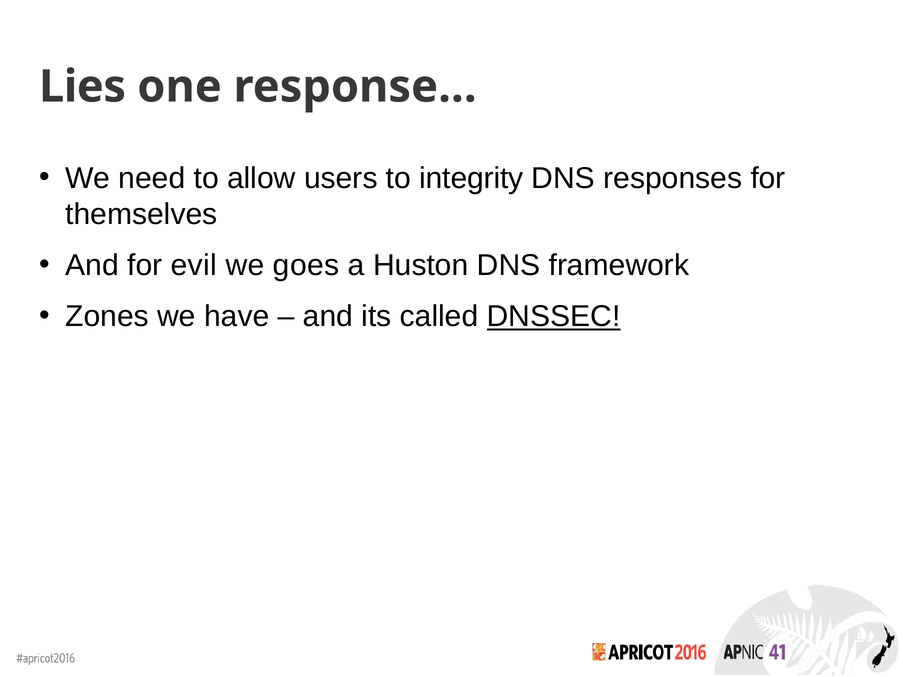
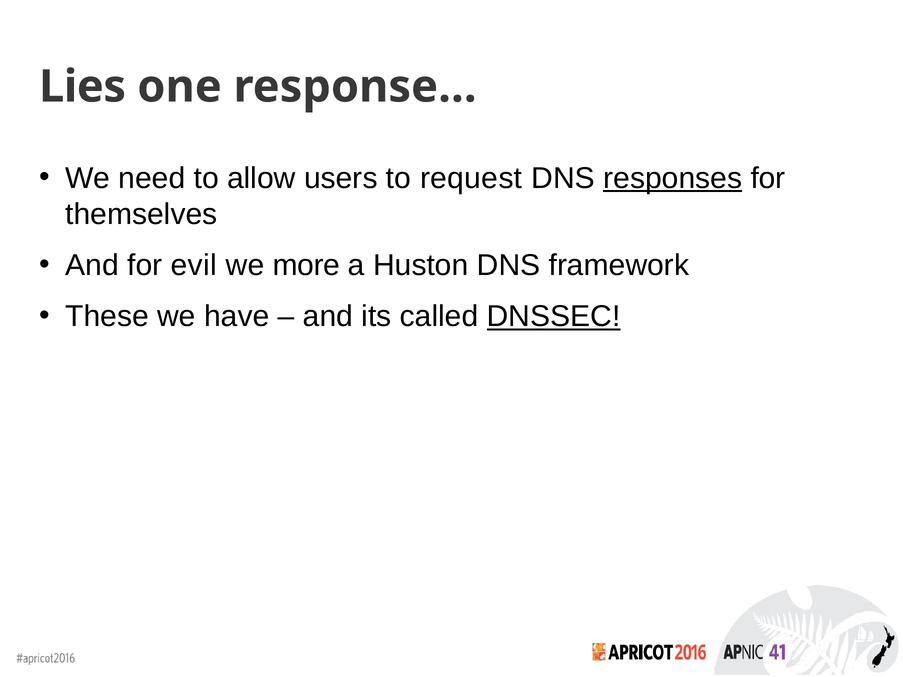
integrity: integrity -> request (471, 178)
responses underline: none -> present (673, 178)
goes: goes -> more (306, 265)
Zones: Zones -> These (107, 317)
